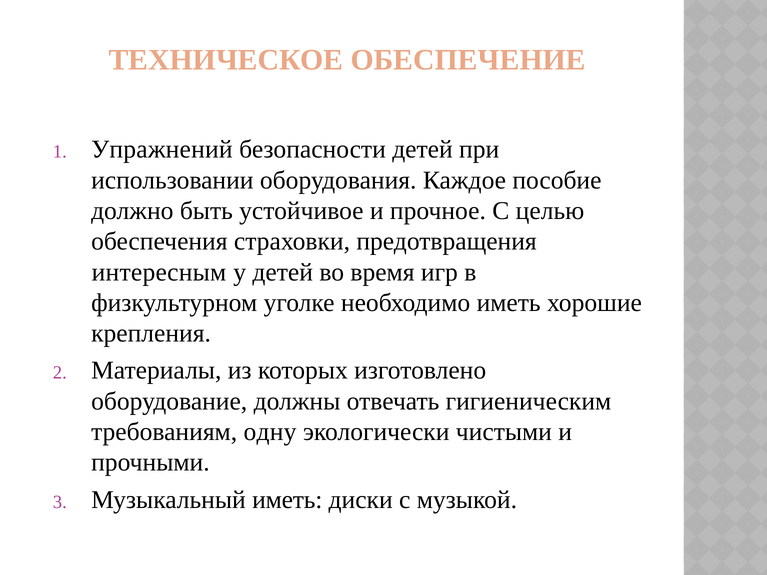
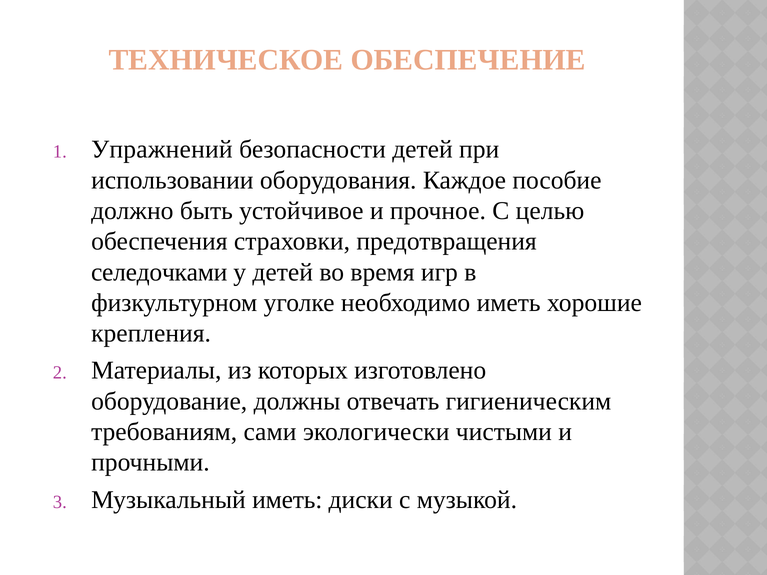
интересным: интересным -> селедочками (159, 272)
одну: одну -> сами (270, 432)
